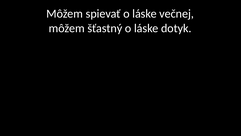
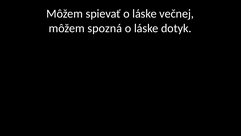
šťastný: šťastný -> spozná (105, 28)
